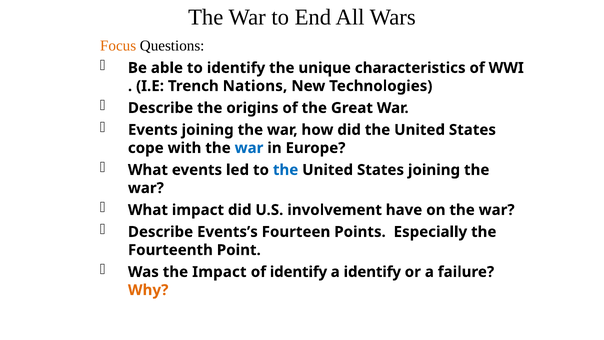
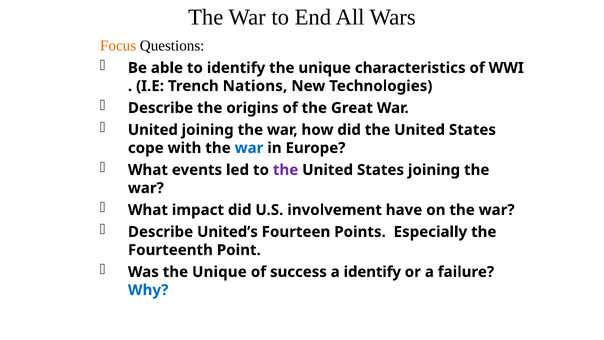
Events: Events -> United (153, 130)
the colour: blue -> purple (286, 170)
Events’s: Events’s -> United’s (227, 232)
Was the Impact: Impact -> Unique (219, 272)
of identify: identify -> success (298, 272)
Why colour: orange -> blue (148, 290)
